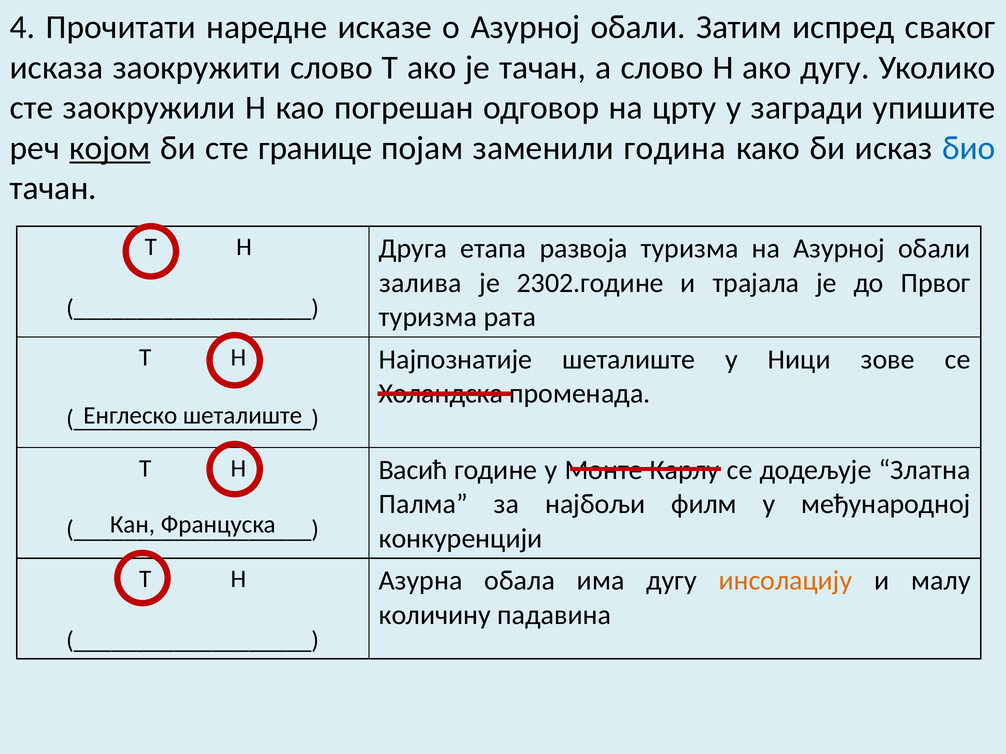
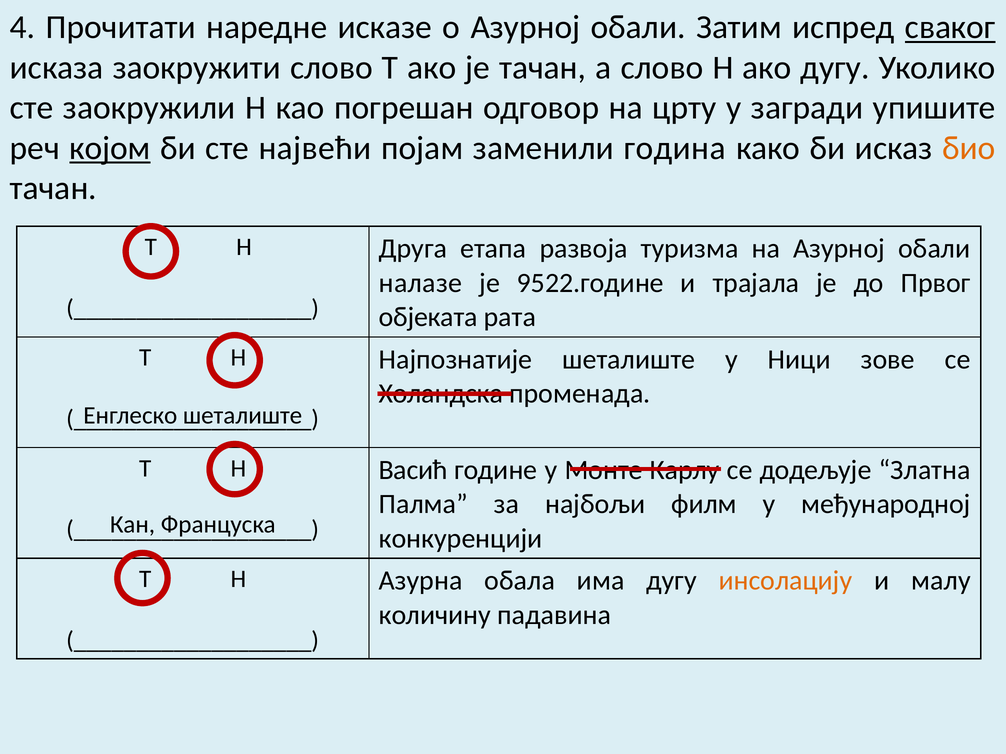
сваког underline: none -> present (950, 27)
границе: границе -> највећи (315, 148)
био colour: blue -> orange (969, 148)
залива: залива -> налазе (421, 283)
2302.године: 2302.године -> 9522.године (590, 283)
туризма: туризма -> објеката (428, 317)
